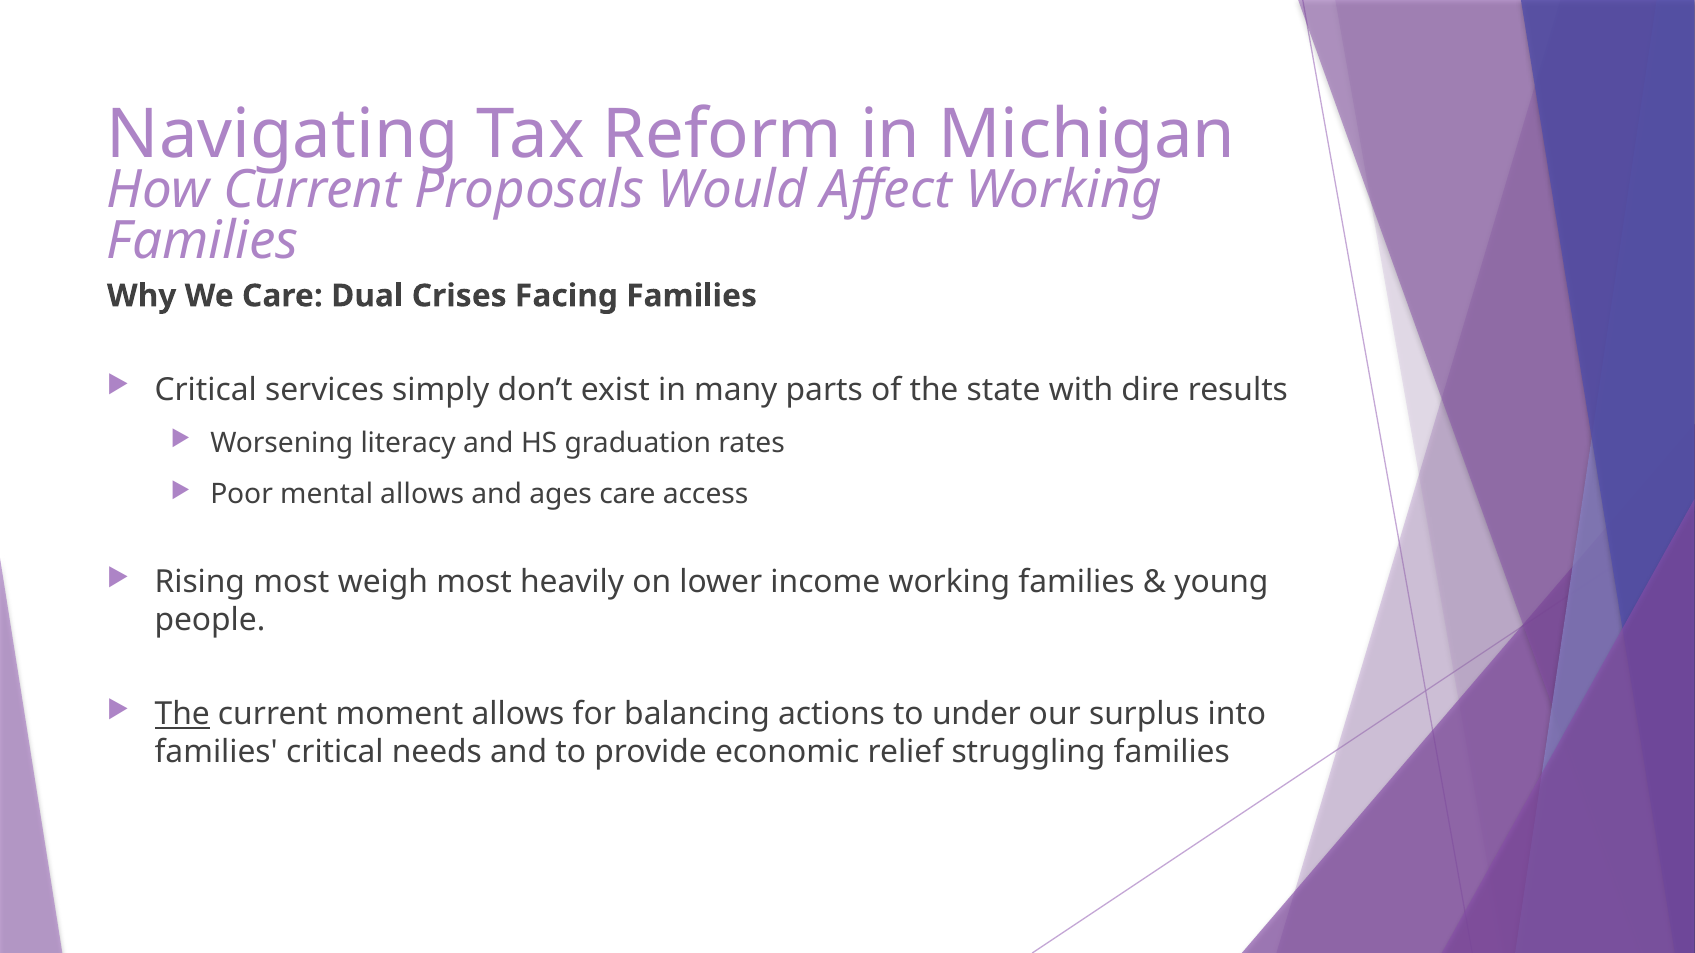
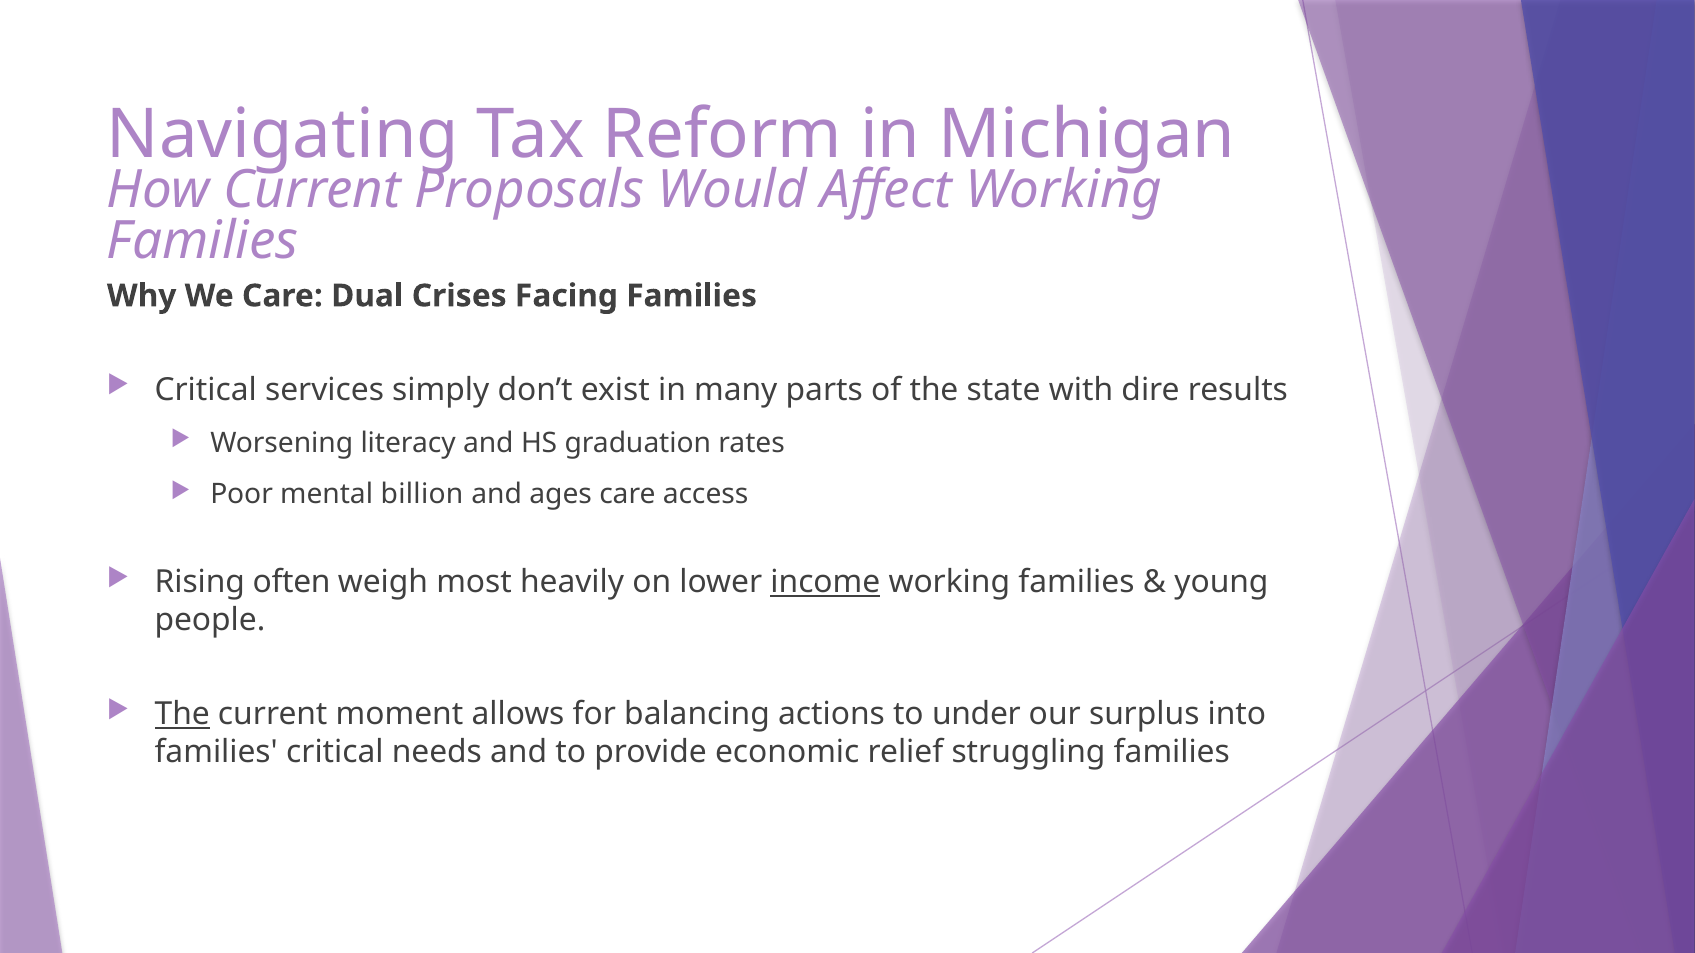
mental allows: allows -> billion (422, 495)
Rising most: most -> often (292, 583)
income underline: none -> present (825, 583)
